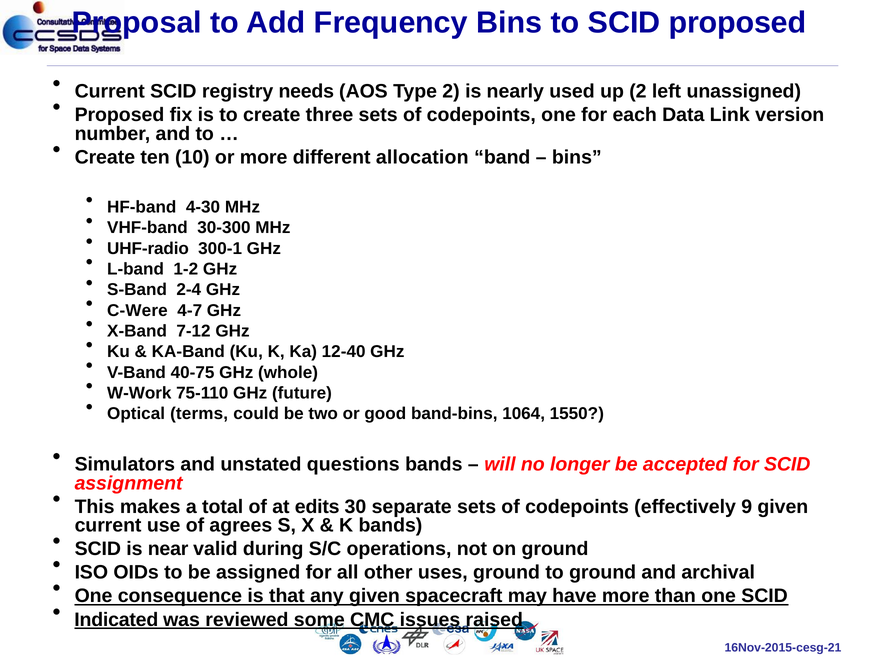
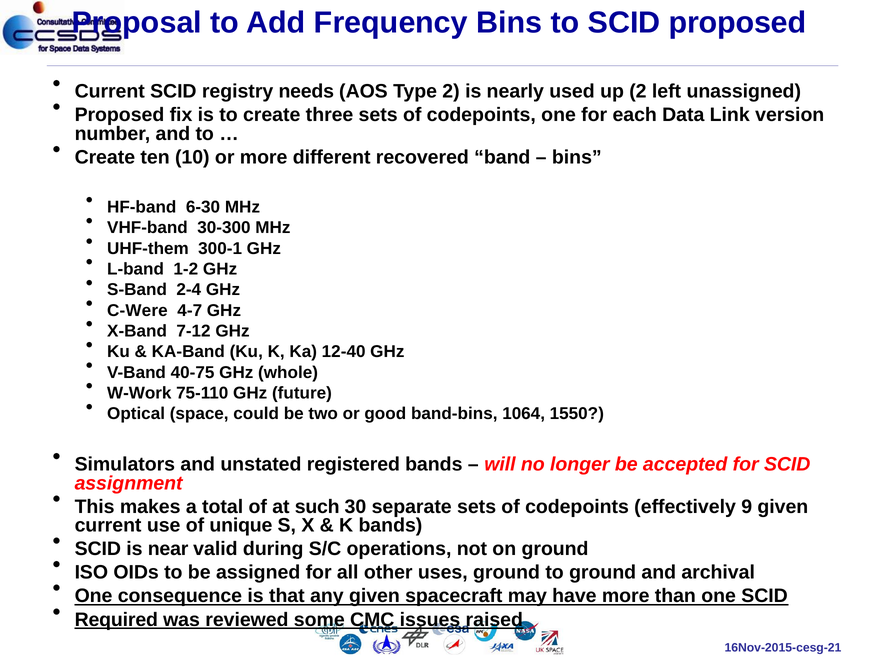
allocation: allocation -> recovered (422, 157)
4-30: 4-30 -> 6-30 (203, 207)
UHF-radio: UHF-radio -> UHF-them (148, 249)
terms: terms -> space (199, 414)
questions: questions -> registered (353, 465)
edits: edits -> such (317, 507)
agrees: agrees -> unique (241, 526)
Indicated: Indicated -> Required (116, 620)
